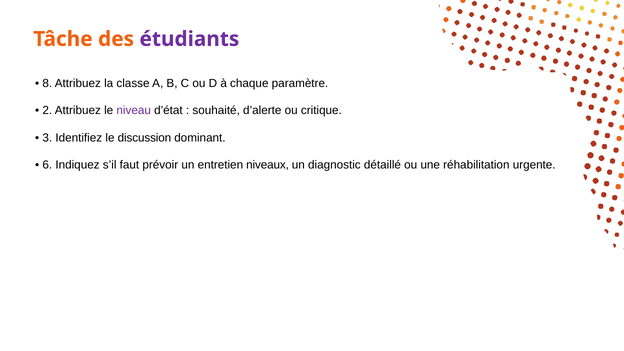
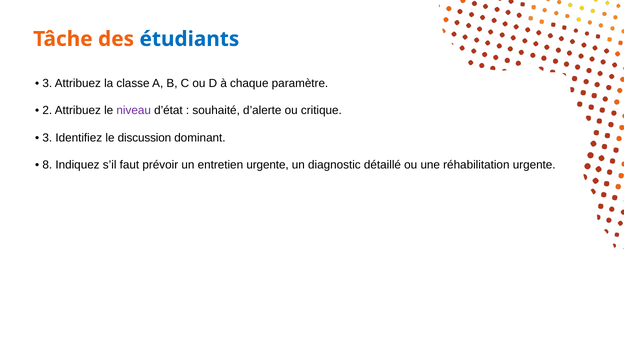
étudiants colour: purple -> blue (189, 39)
8: 8 -> 3 (47, 83)
6: 6 -> 8 (47, 165)
entretien niveaux: niveaux -> urgente (268, 165)
